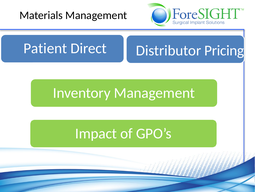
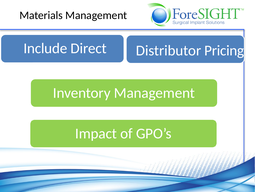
Patient: Patient -> Include (45, 48)
